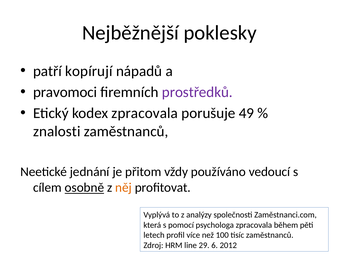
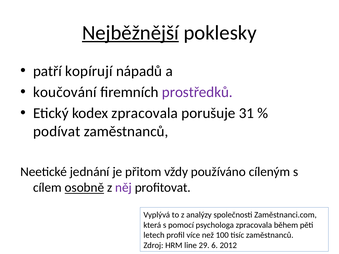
Nejběžnější underline: none -> present (130, 33)
pravomoci: pravomoci -> koučování (65, 92)
49: 49 -> 31 (246, 113)
znalosti: znalosti -> podívat (57, 131)
vedoucí: vedoucí -> cíleným (269, 172)
něj colour: orange -> purple (124, 188)
